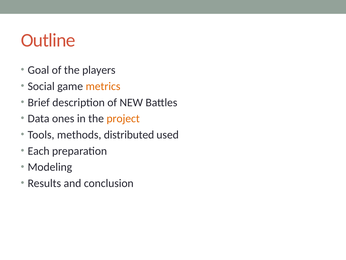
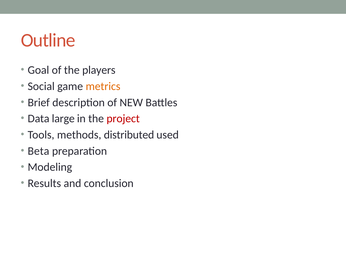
ones: ones -> large (63, 118)
project colour: orange -> red (123, 118)
Each: Each -> Beta (39, 151)
